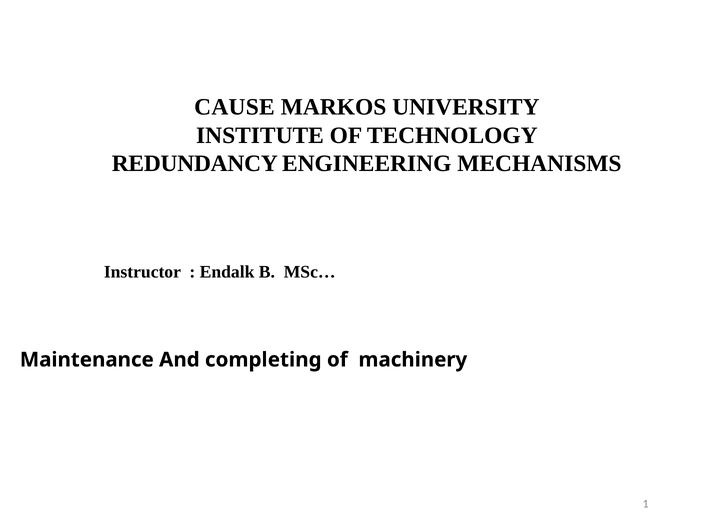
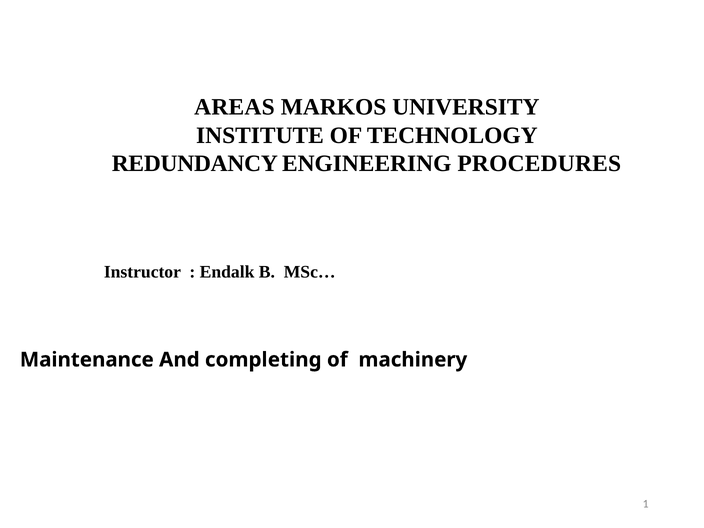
CAUSE: CAUSE -> AREAS (234, 107)
MECHANISMS: MECHANISMS -> PROCEDURES (539, 163)
